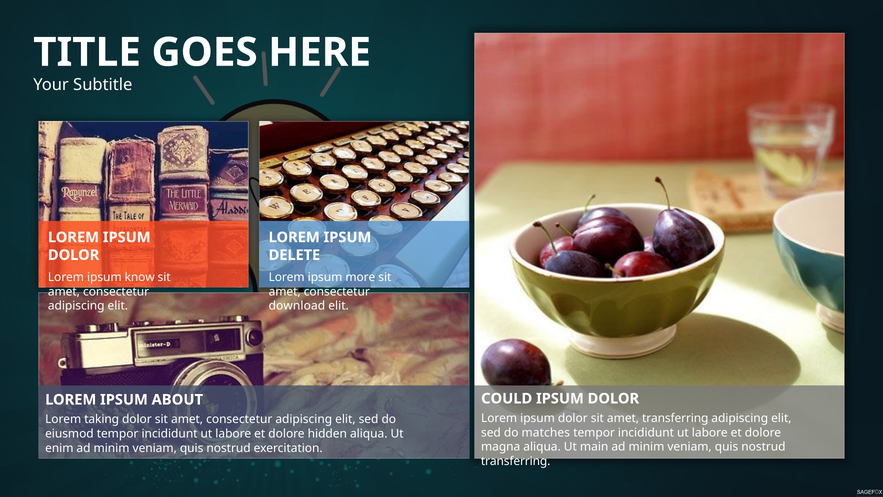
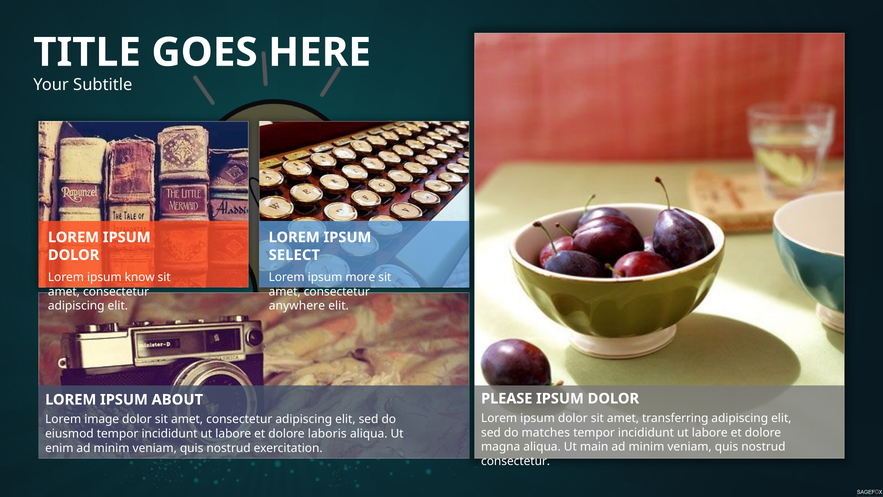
DELETE: DELETE -> SELECT (294, 255)
download: download -> anywhere (297, 306)
COULD: COULD -> PLEASE (507, 398)
taking: taking -> image (102, 419)
hidden: hidden -> laboris (327, 434)
transferring: transferring -> consectetur (516, 461)
